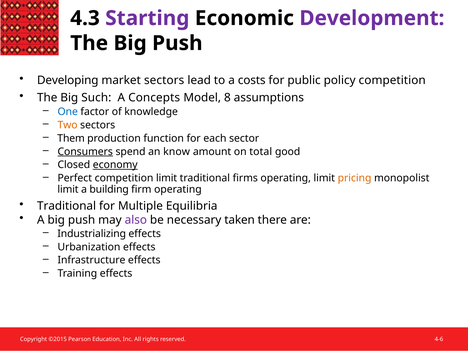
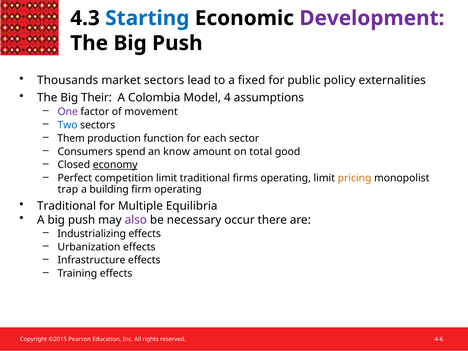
Starting colour: purple -> blue (147, 18)
Developing: Developing -> Thousands (68, 80)
costs: costs -> fixed (252, 80)
policy competition: competition -> externalities (392, 80)
Such: Such -> Their (96, 98)
Concepts: Concepts -> Colombia (154, 98)
8: 8 -> 4 (227, 98)
One colour: blue -> purple (68, 112)
knowledge: knowledge -> movement (151, 112)
Two colour: orange -> blue (68, 125)
Consumers underline: present -> none (85, 152)
limit: limit -> trap (68, 189)
taken: taken -> occur (240, 220)
